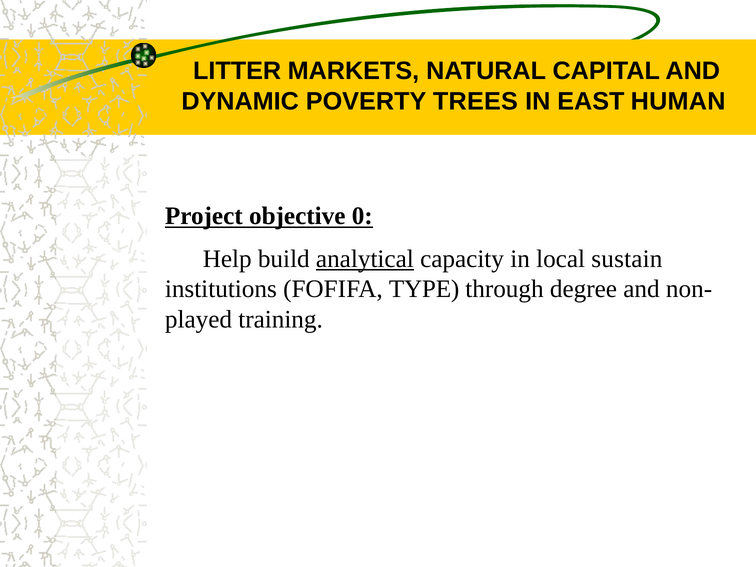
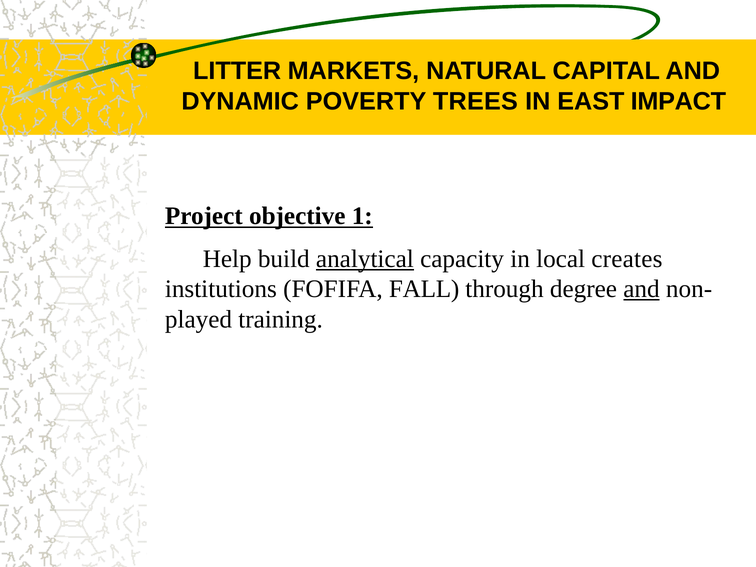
HUMAN: HUMAN -> IMPACT (678, 101)
0: 0 -> 1 (362, 216)
sustain: sustain -> creates (627, 259)
TYPE: TYPE -> FALL (424, 289)
and underline: none -> present (642, 289)
